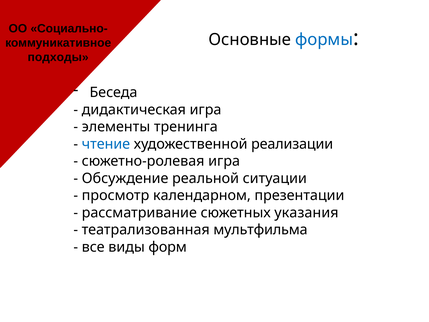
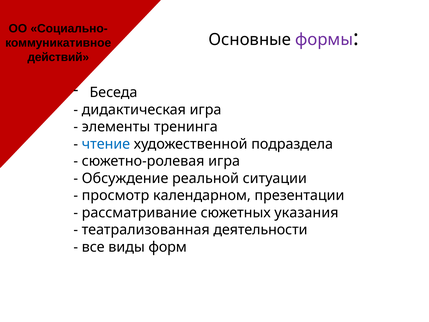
формы colour: blue -> purple (324, 40)
подходы: подходы -> действий (58, 57)
реализации: реализации -> подраздела (292, 144)
мультфильма: мультфильма -> деятельности (260, 230)
